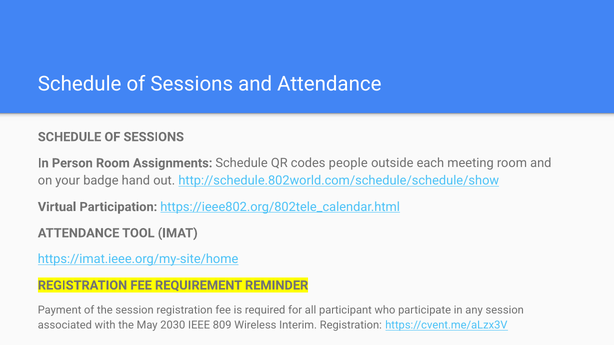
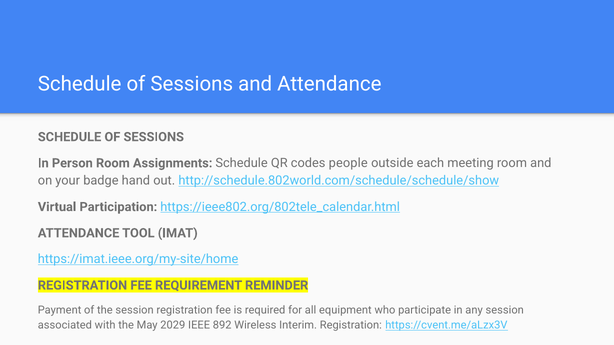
participant: participant -> equipment (345, 310)
2030: 2030 -> 2029 (173, 326)
809: 809 -> 892 (222, 326)
